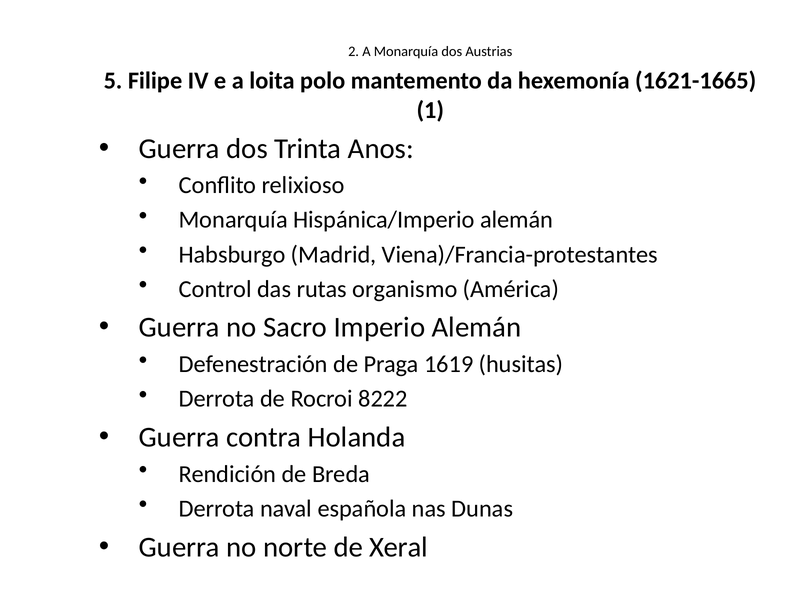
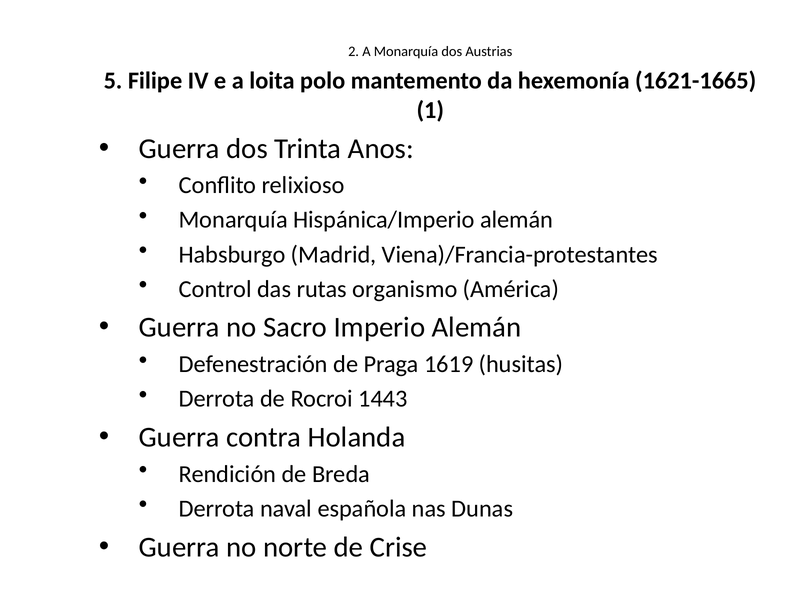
8222: 8222 -> 1443 (383, 399)
Xeral: Xeral -> Crise (398, 547)
